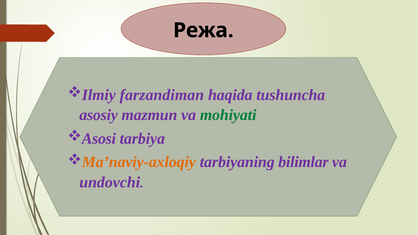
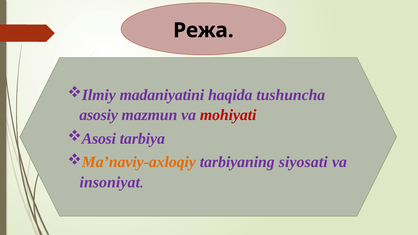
farzandiman: farzandiman -> madaniyatini (162, 95)
mohiyati colour: green -> red (228, 115)
bilimlar: bilimlar -> siyosati (303, 162)
undovchi: undovchi -> insoniyat (110, 182)
